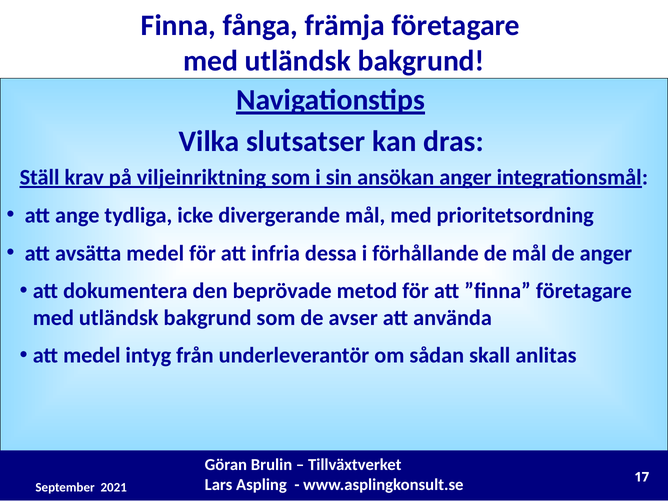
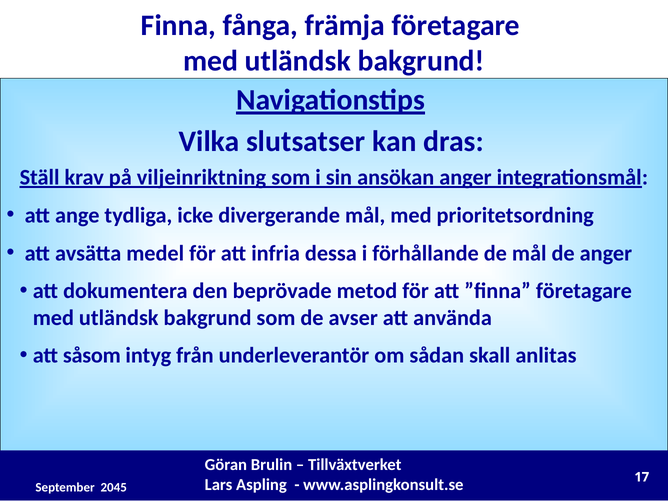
att medel: medel -> såsom (92, 356)
2021: 2021 -> 2045 (114, 488)
